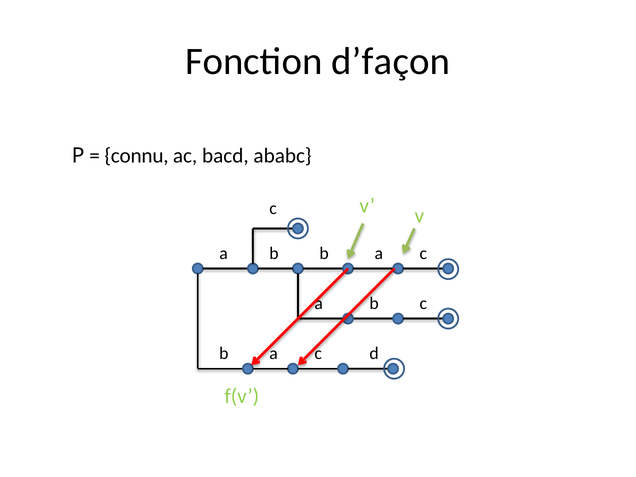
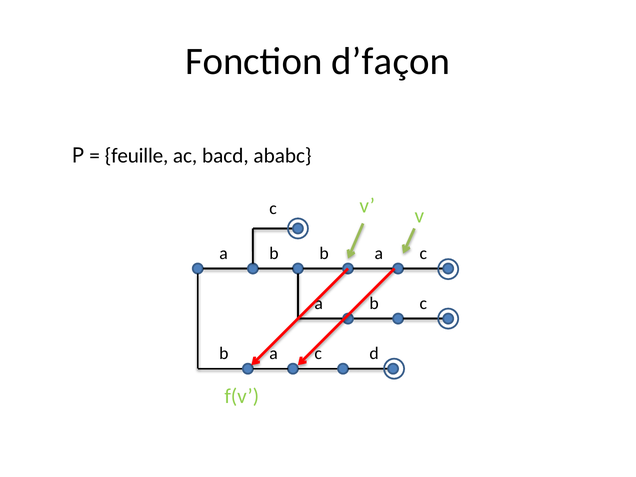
connu: connu -> feuille (136, 156)
